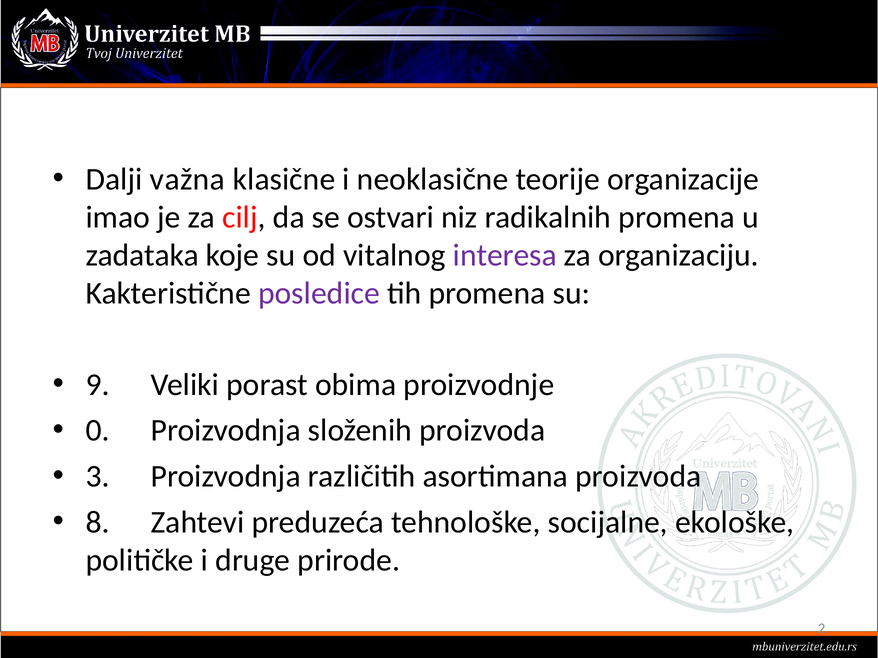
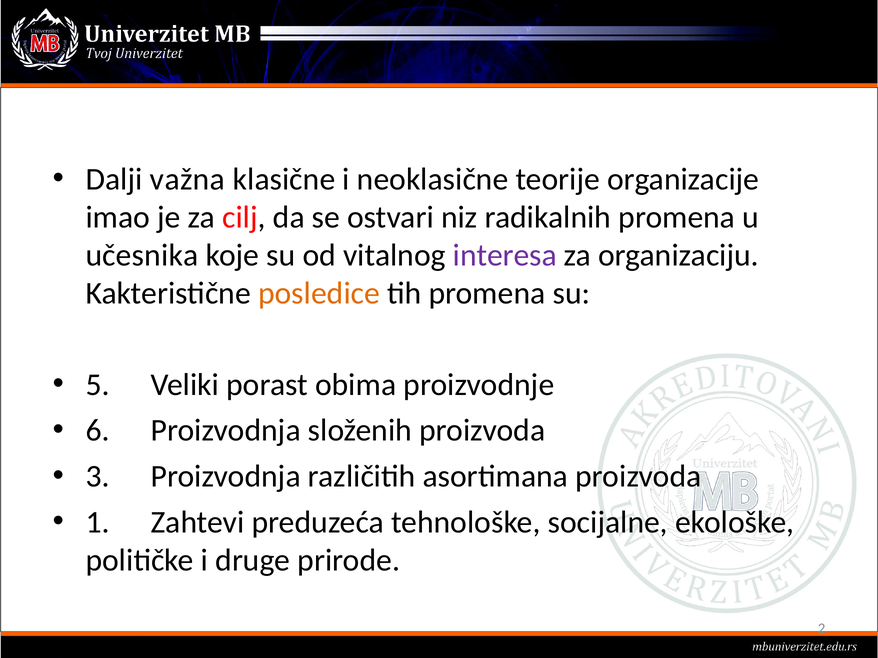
zadataka: zadataka -> učesnika (142, 255)
posledice colour: purple -> orange (319, 293)
9: 9 -> 5 (98, 385)
0: 0 -> 6 (98, 431)
8: 8 -> 1 (98, 523)
